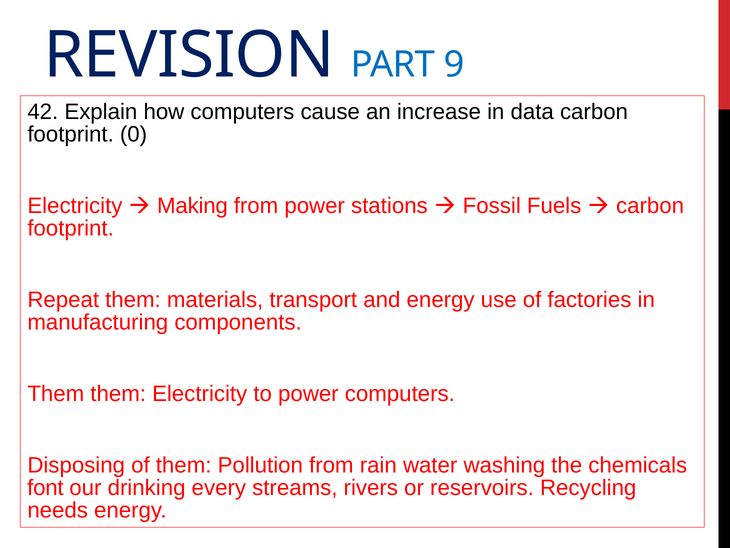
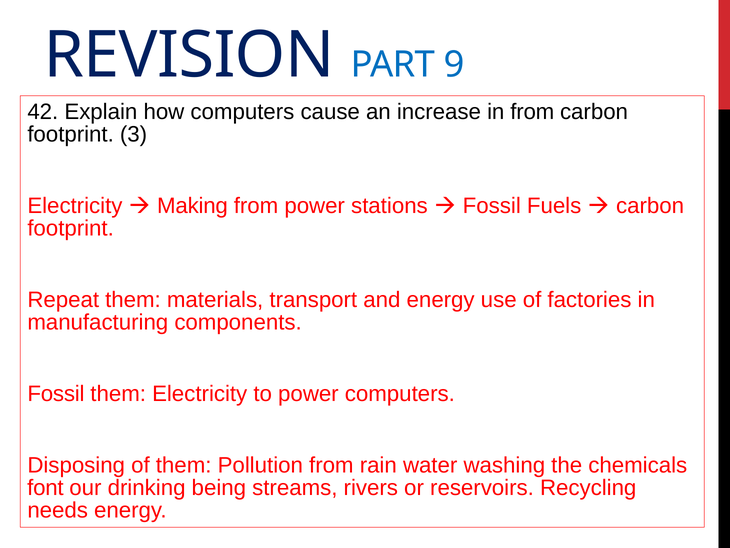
in data: data -> from (532, 112)
0: 0 -> 3 (134, 134)
Them: Them -> Fossil (56, 394)
every: every -> being (219, 487)
